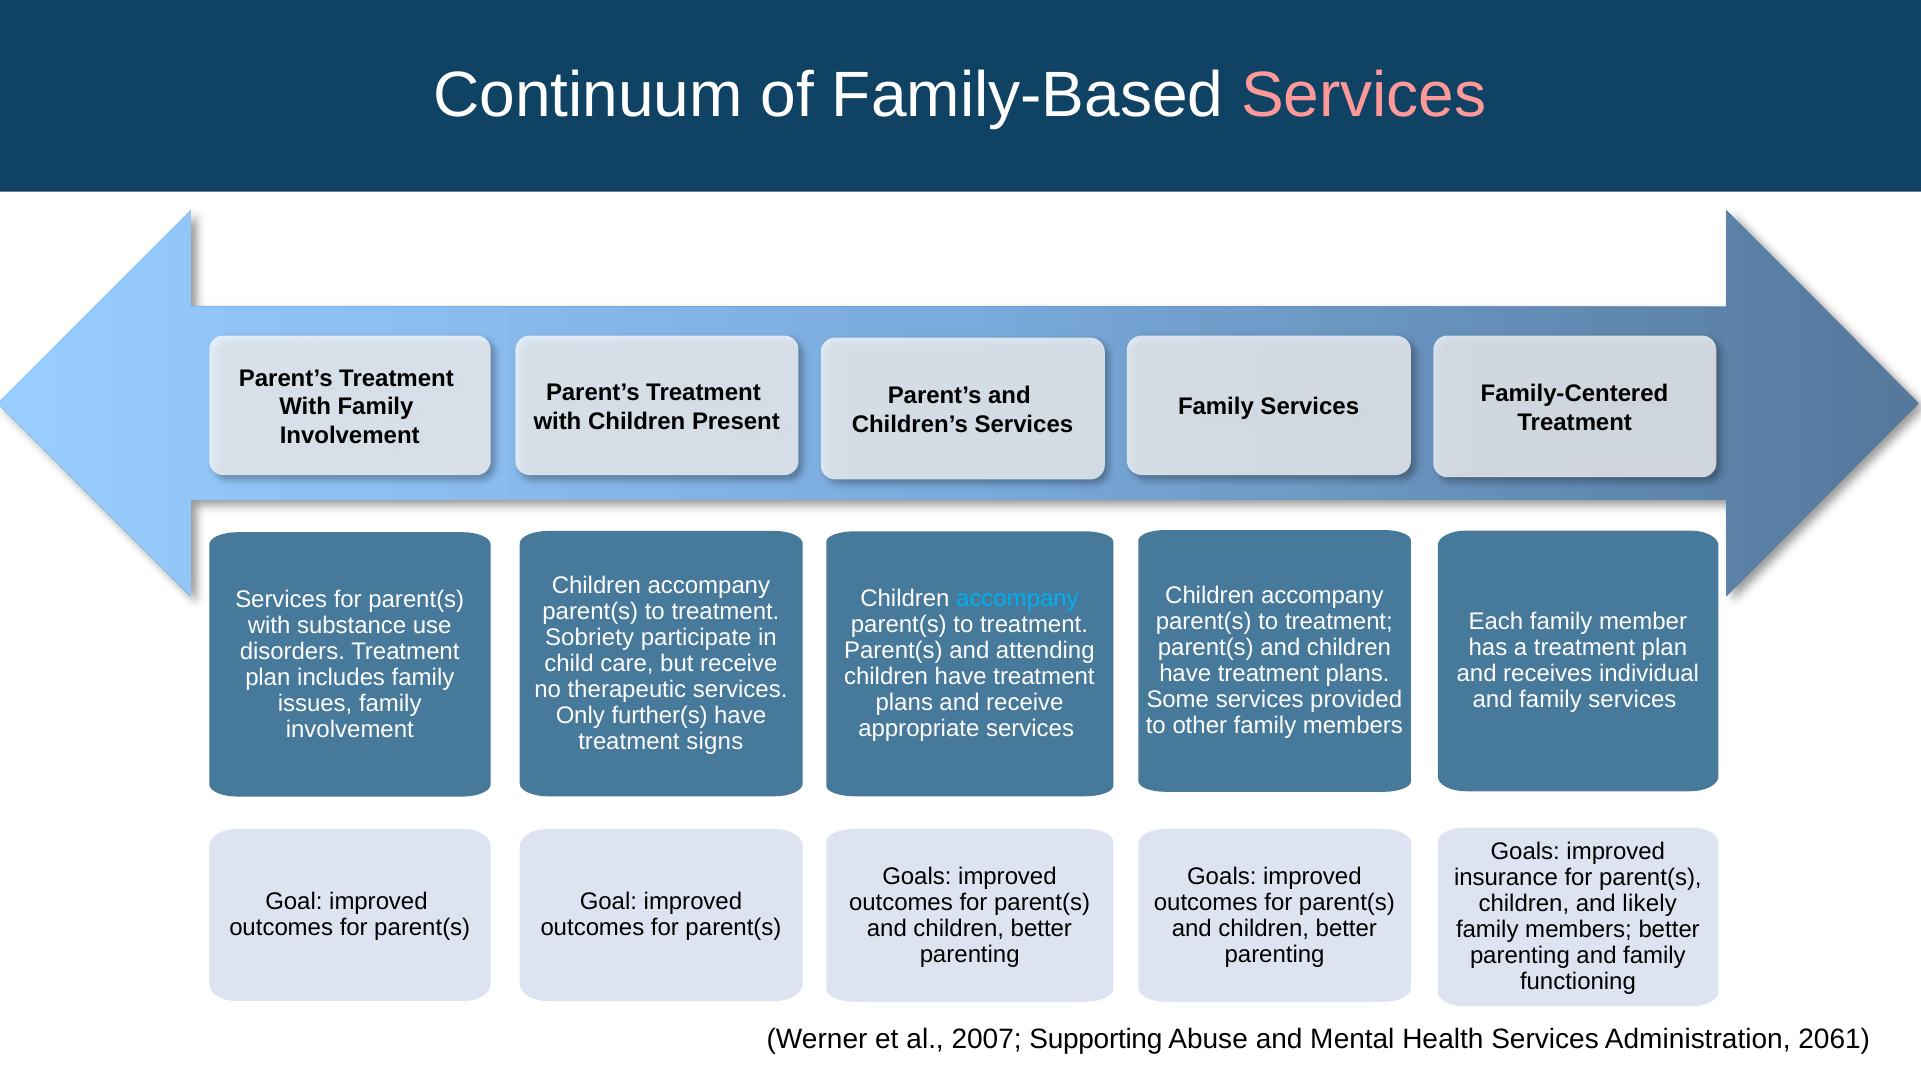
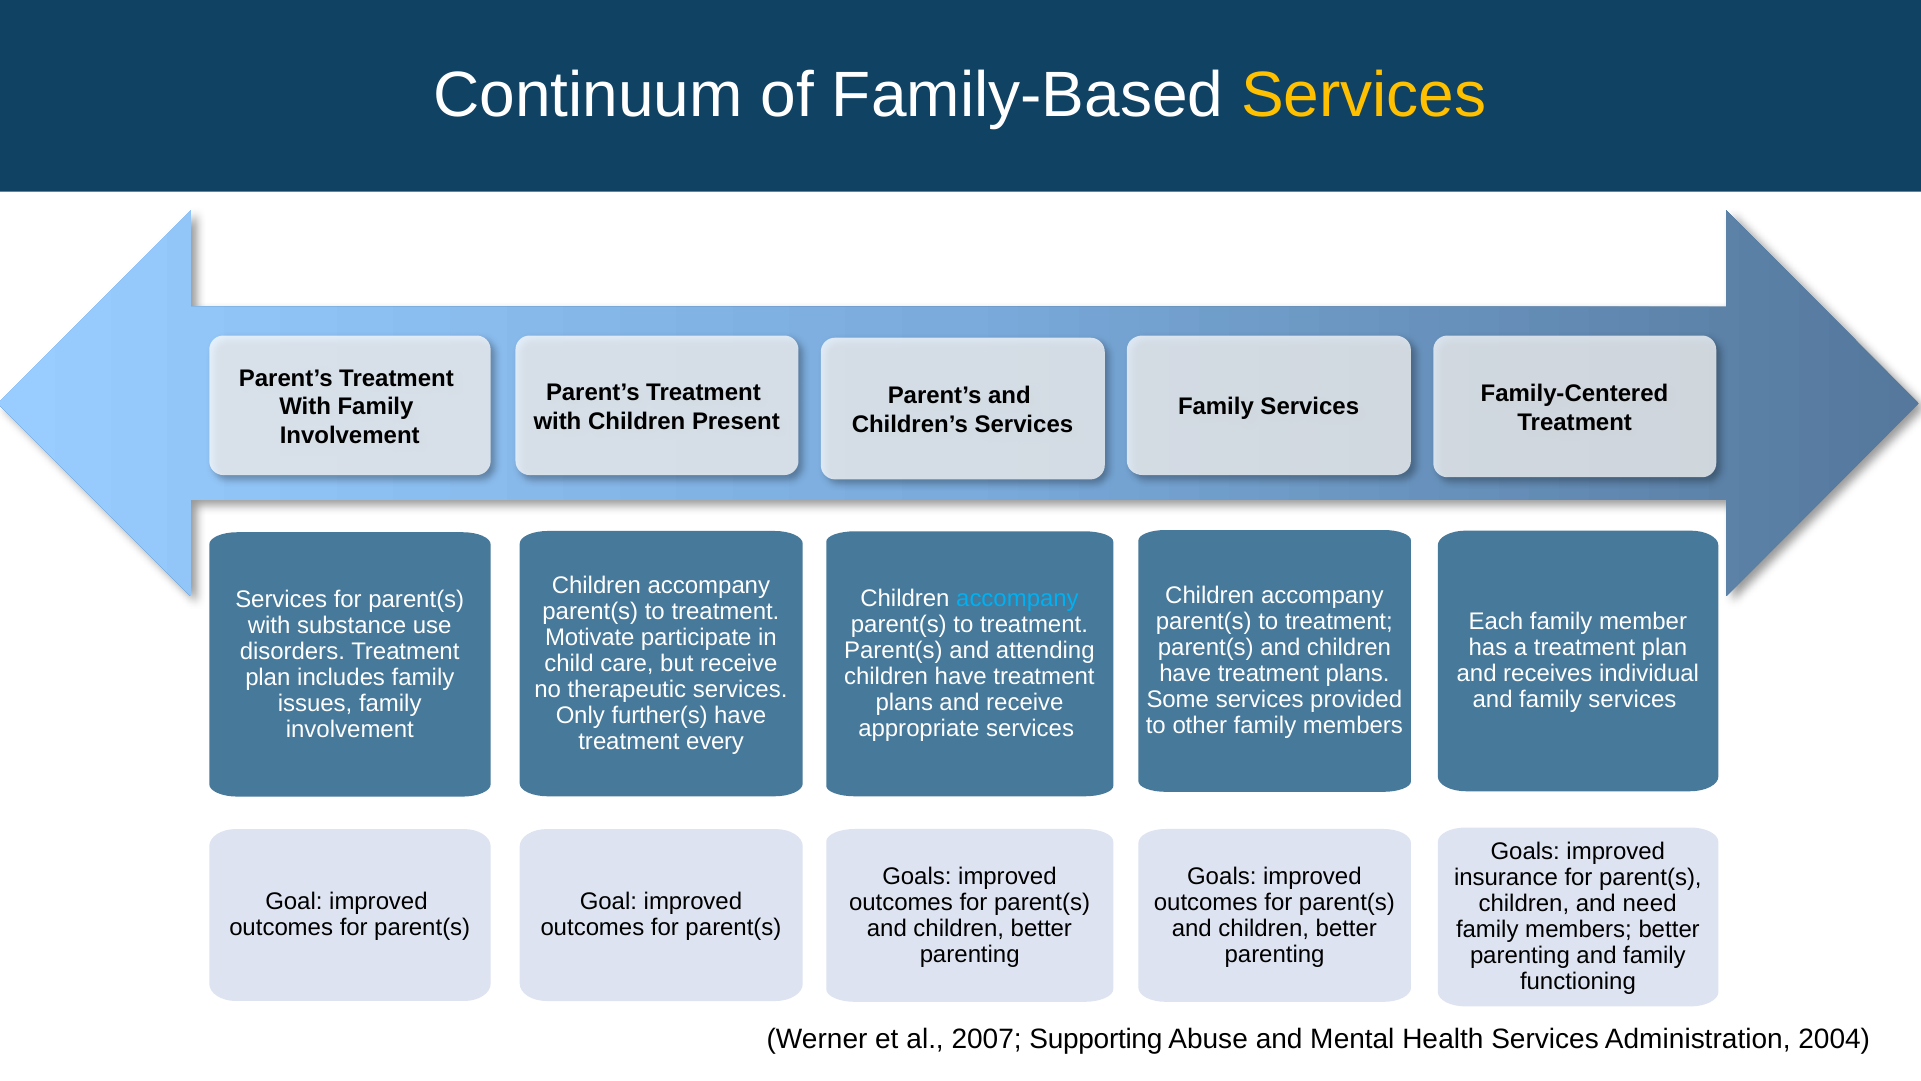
Services colour: pink -> yellow (1364, 95)
Sobriety: Sobriety -> Motivate (590, 637)
signs: signs -> every (715, 741)
likely: likely -> need (1650, 903)
2061: 2061 -> 2004 (1834, 1039)
